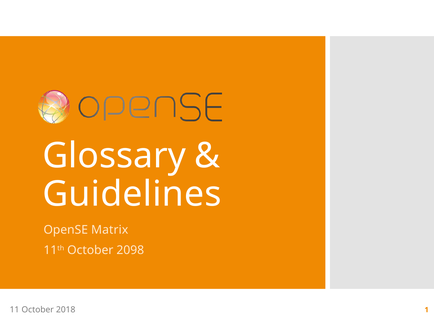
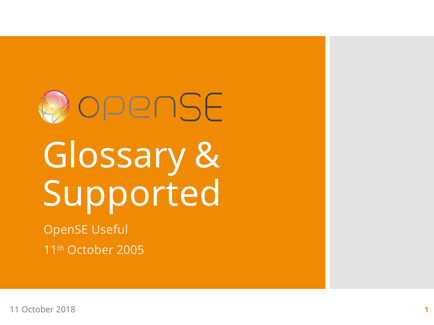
Guidelines: Guidelines -> Supported (132, 195)
Matrix: Matrix -> Useful (110, 230)
2098: 2098 -> 2005 (130, 251)
